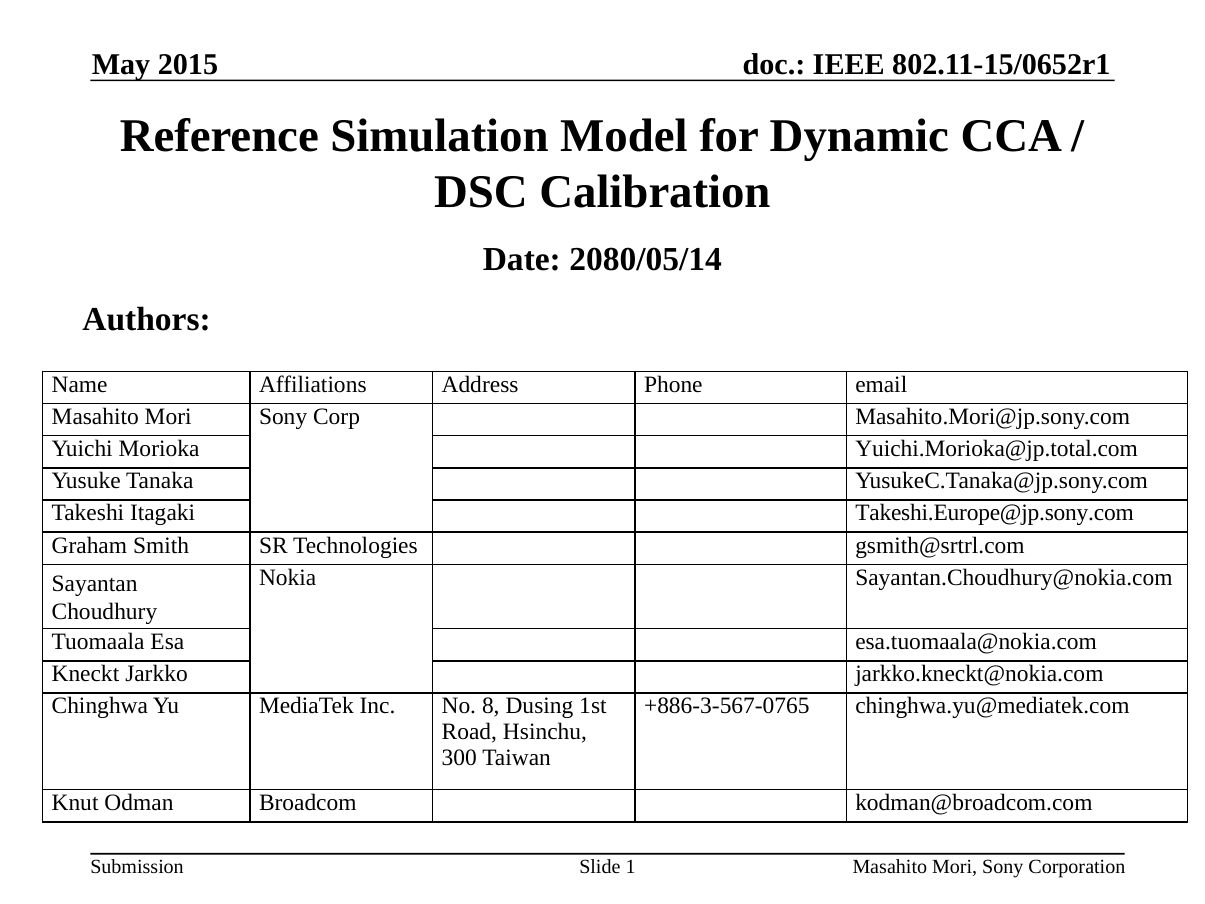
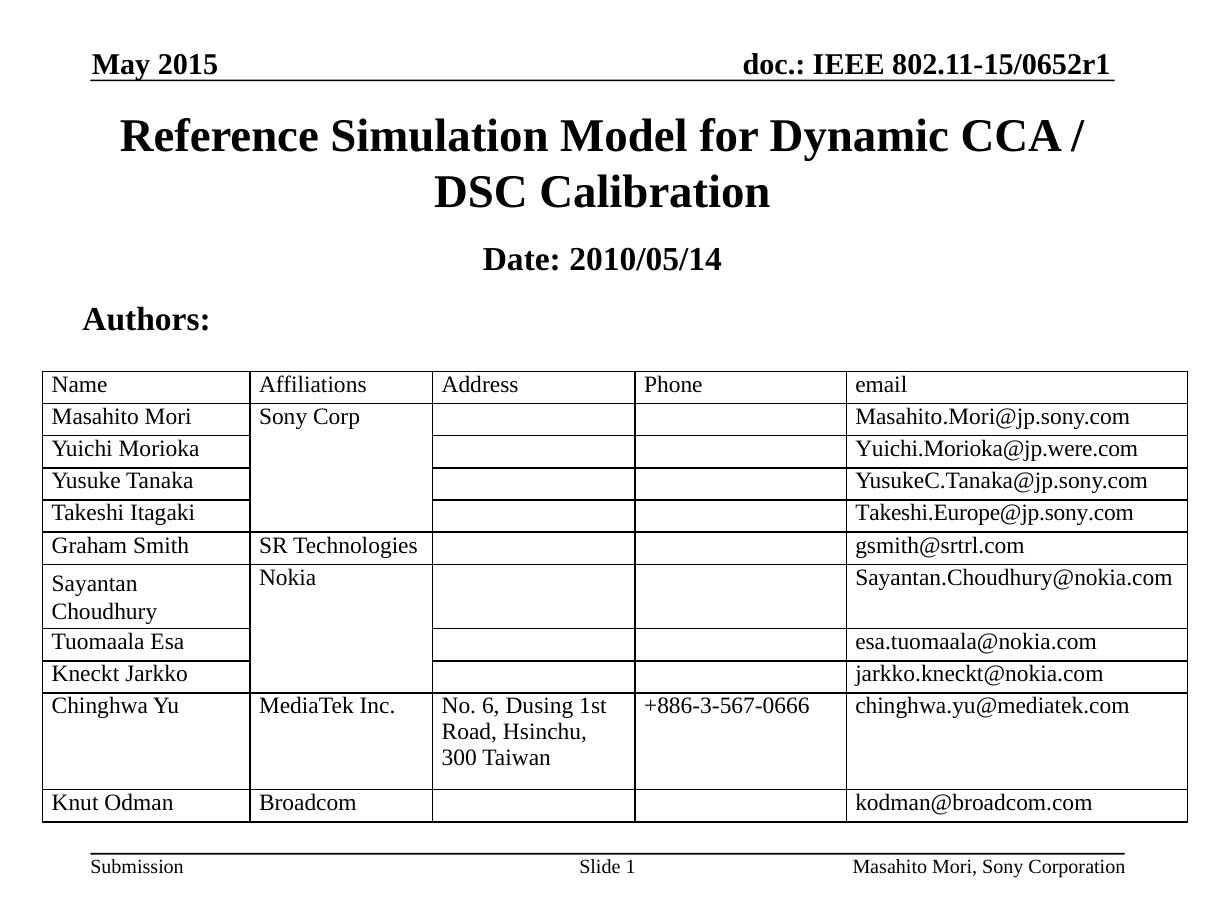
2080/05/14: 2080/05/14 -> 2010/05/14 (646, 259)
Yuichi.Morioka@jp.total.com: Yuichi.Morioka@jp.total.com -> Yuichi.Morioka@jp.were.com (997, 449)
8: 8 -> 6 (491, 706)
+886-3-567-0765: +886-3-567-0765 -> +886-3-567-0666 (727, 706)
